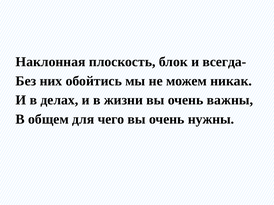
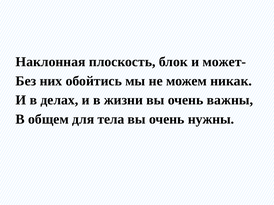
всегда-: всегда- -> может- (224, 62)
чего: чего -> тела (111, 119)
